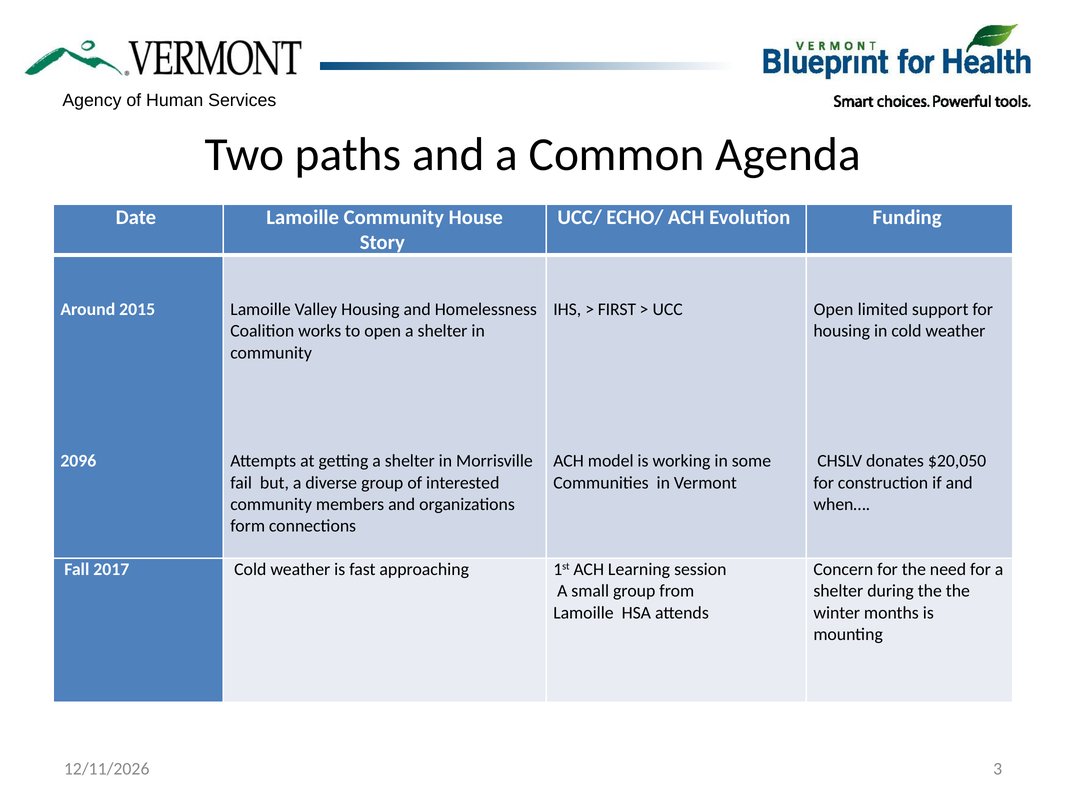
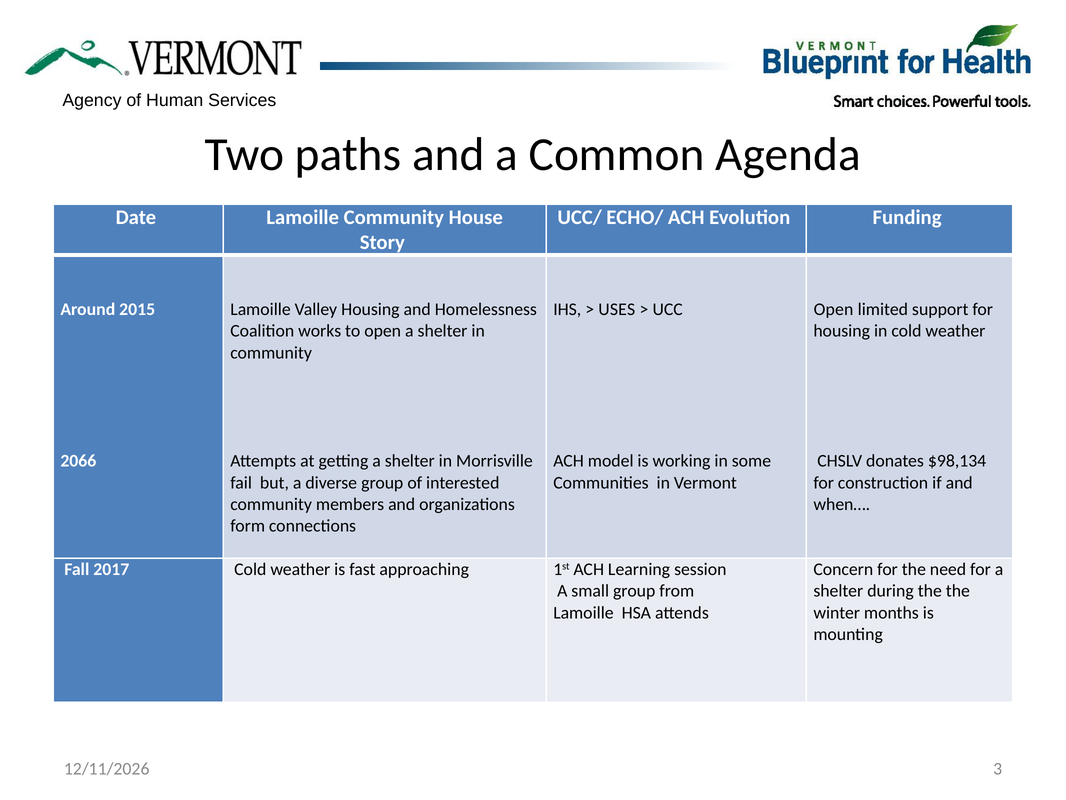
FIRST: FIRST -> USES (617, 309)
2096: 2096 -> 2066 (78, 461)
$20,050: $20,050 -> $98,134 (957, 461)
